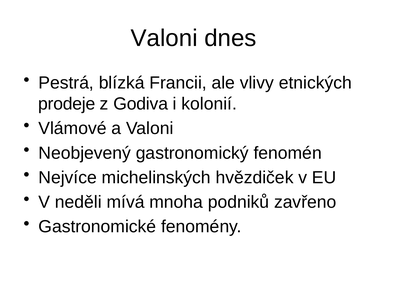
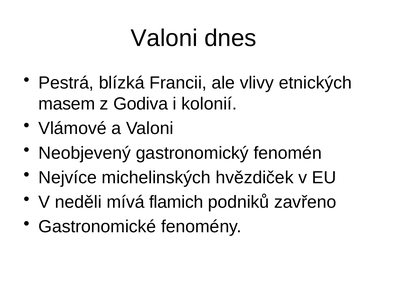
prodeje: prodeje -> masem (67, 104)
mnoha: mnoha -> flamich (176, 202)
